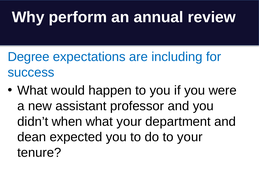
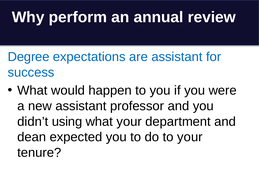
are including: including -> assistant (177, 57)
when: when -> using (67, 122)
